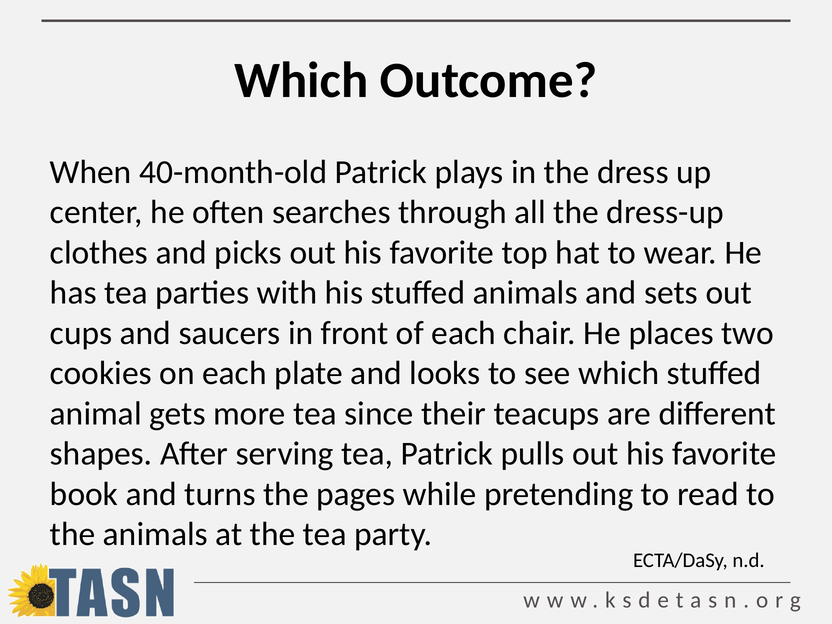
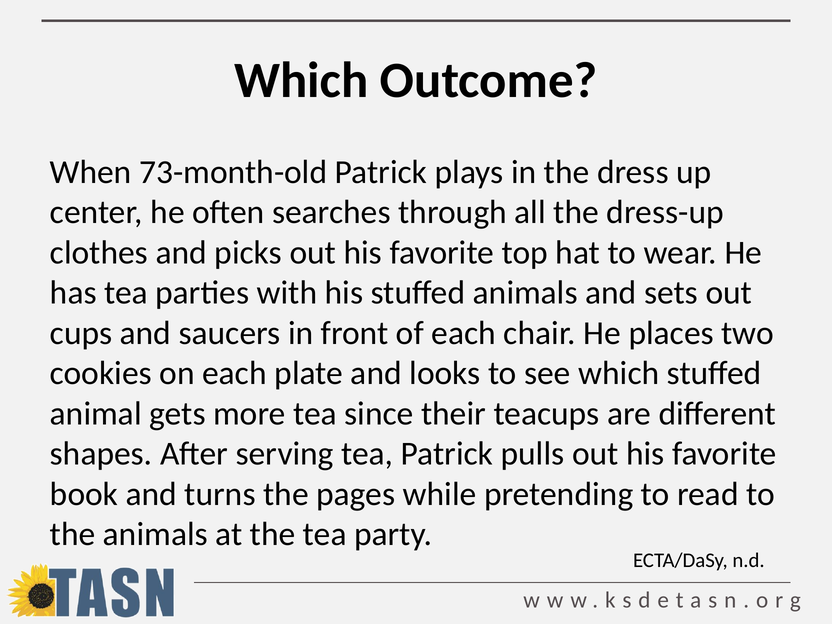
40-month-old: 40-month-old -> 73-month-old (233, 172)
